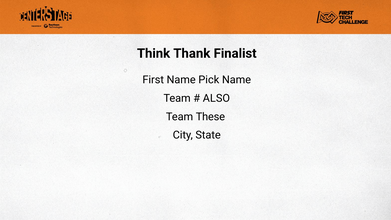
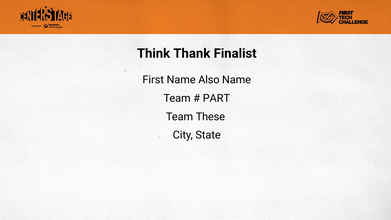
Pick: Pick -> Also (209, 80)
ALSO: ALSO -> PART (216, 98)
